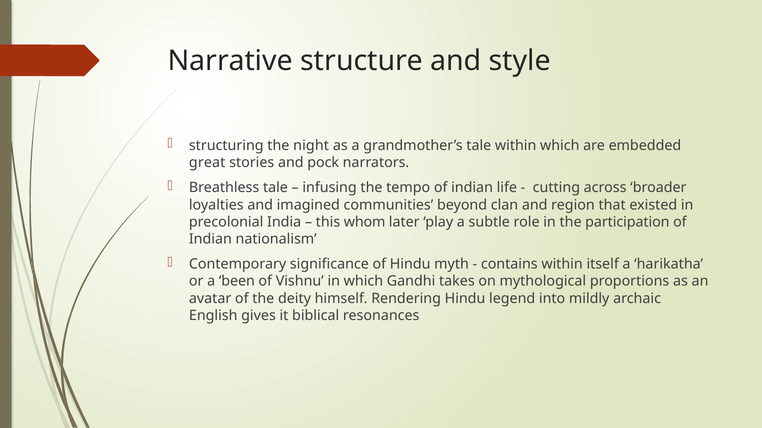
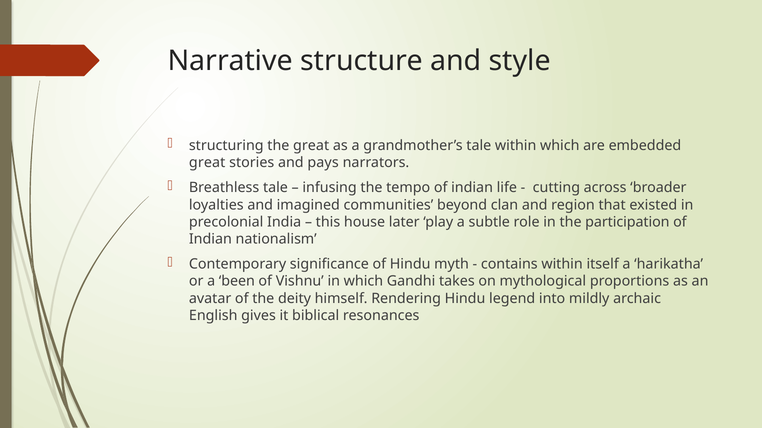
the night: night -> great (311, 146)
pock: pock -> pays (323, 163)
whom: whom -> house (365, 222)
